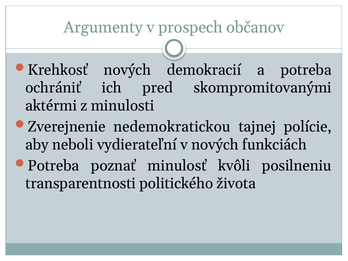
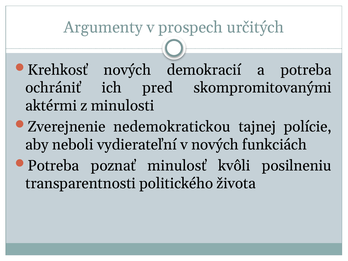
občanov: občanov -> určitých (255, 27)
